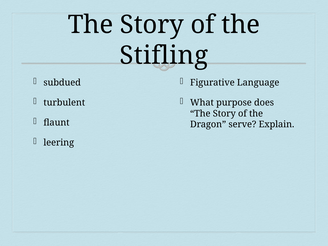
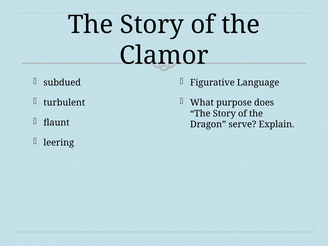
Stifling: Stifling -> Clamor (164, 55)
